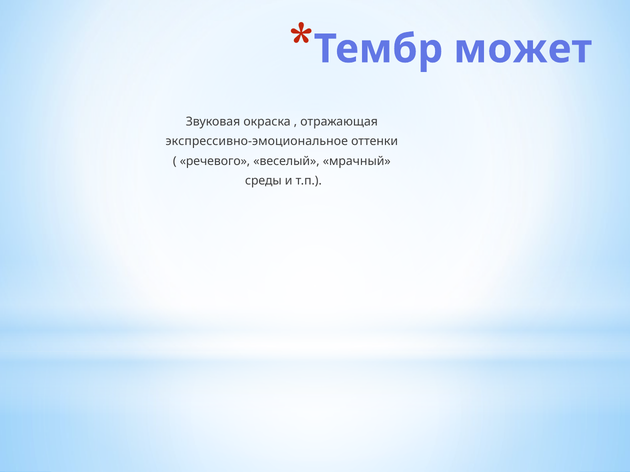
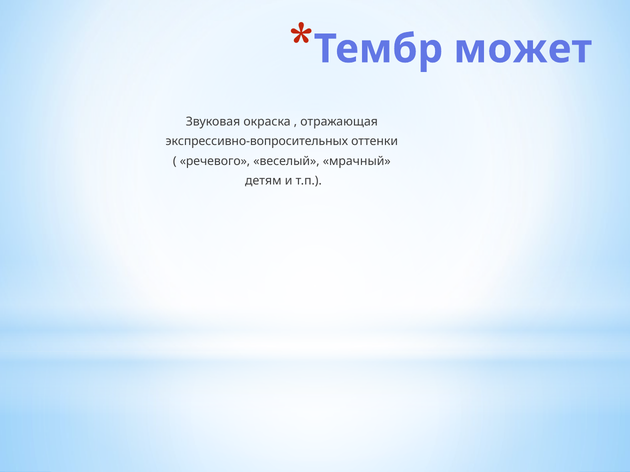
экспрессивно-эмоциональное: экспрессивно-эмоциональное -> экспрессивно-вопросительных (257, 141)
среды: среды -> детям (263, 181)
